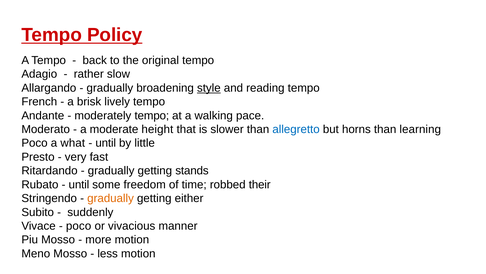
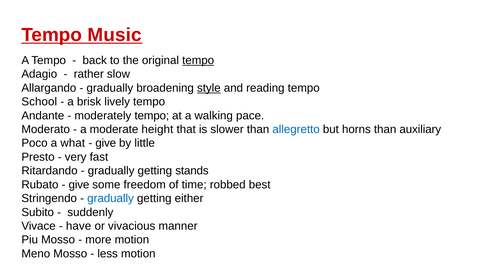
Policy: Policy -> Music (115, 35)
tempo underline: none -> present (198, 60)
French: French -> School (39, 102)
learning: learning -> auxiliary (420, 129)
until: until -> give (106, 143)
until: until -> give (79, 184)
their: their -> best (260, 184)
gradually colour: orange -> blue (111, 198)
poco: poco -> have (79, 226)
